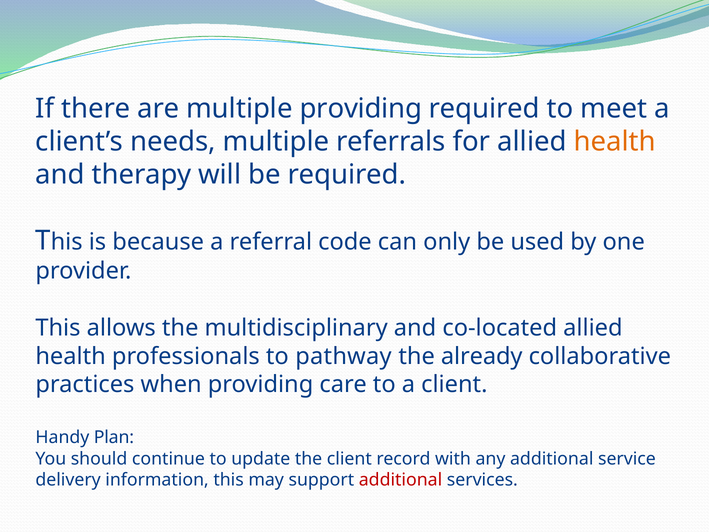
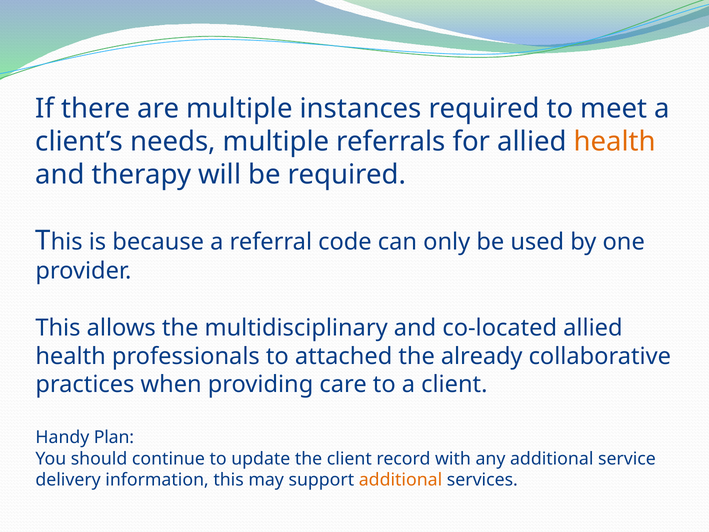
multiple providing: providing -> instances (361, 109)
pathway: pathway -> attached (344, 356)
additional colour: red -> orange (401, 480)
